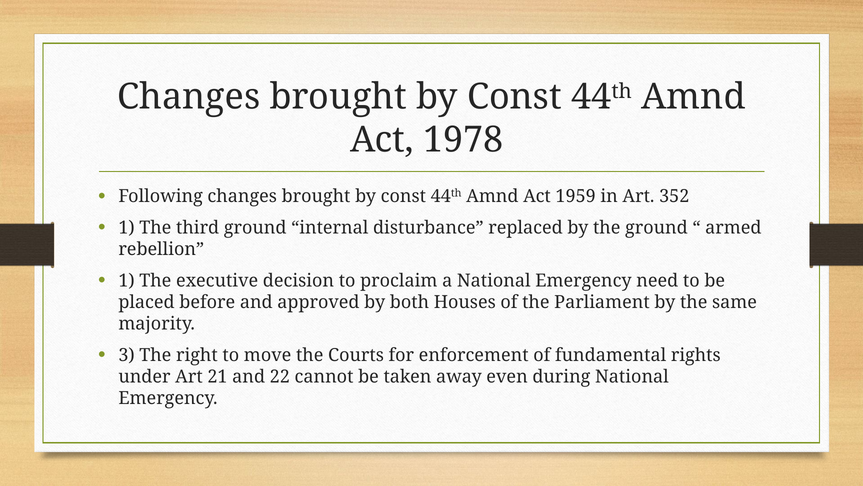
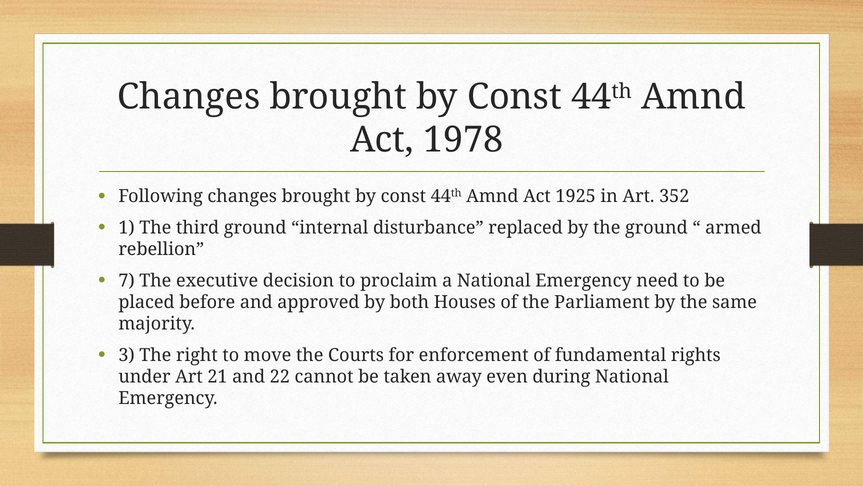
1959: 1959 -> 1925 (576, 196)
1: 1 -> 7 (127, 280)
